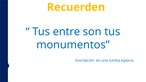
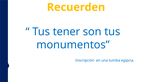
entre: entre -> tener (66, 32)
